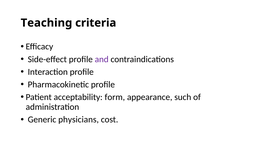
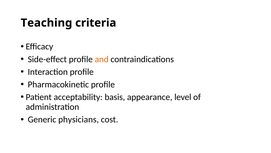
and colour: purple -> orange (102, 59)
form: form -> basis (115, 97)
such: such -> level (183, 97)
